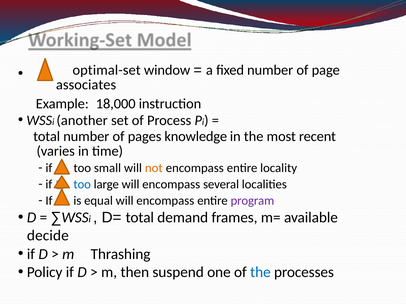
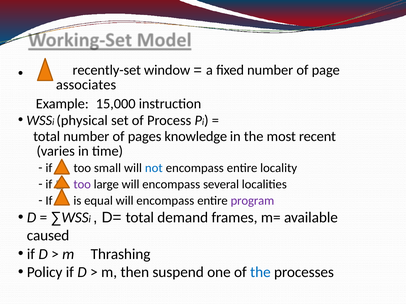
optimal-set: optimal-set -> recently-set (107, 70)
18,000: 18,000 -> 15,000 (116, 104)
another: another -> physical (82, 121)
not colour: orange -> blue (154, 168)
too colour: blue -> purple (82, 185)
decide: decide -> caused (48, 236)
